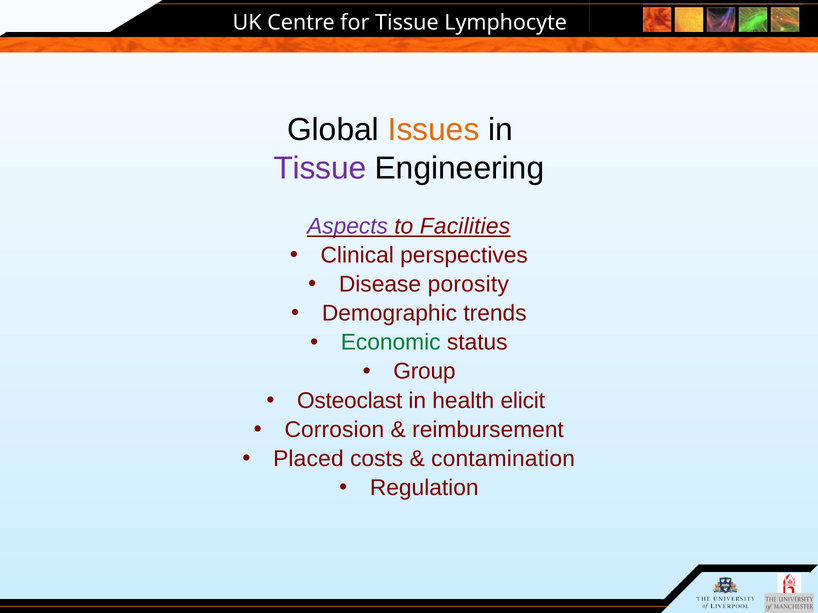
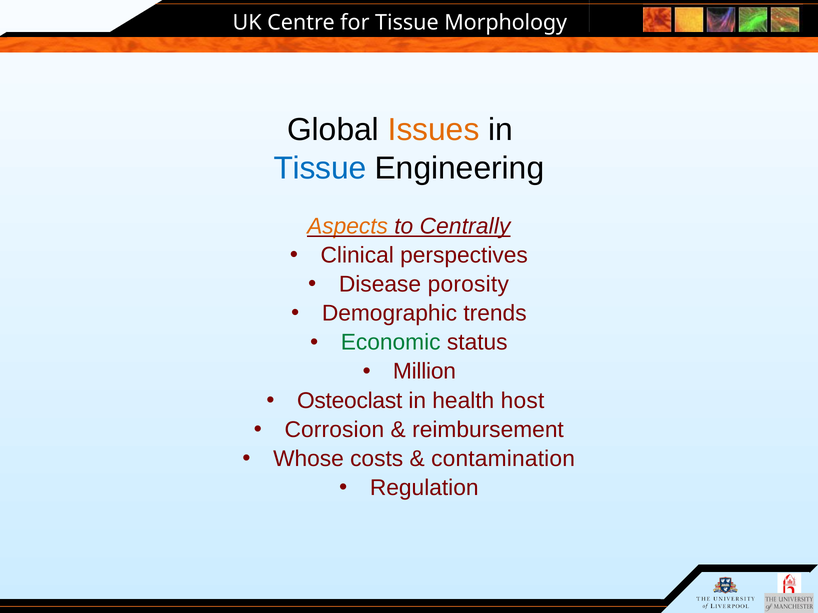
Lymphocyte: Lymphocyte -> Morphology (506, 23)
Tissue colour: purple -> blue (320, 168)
Aspects colour: purple -> orange (348, 226)
Facilities: Facilities -> Centrally (465, 226)
Group: Group -> Million (424, 372)
elicit: elicit -> host (523, 401)
Placed: Placed -> Whose (308, 459)
